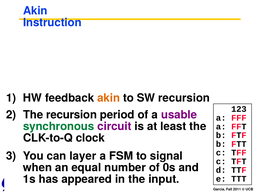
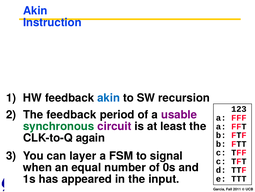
akin colour: orange -> blue (109, 98)
The recursion: recursion -> feedback (71, 114)
clock: clock -> again (90, 137)
